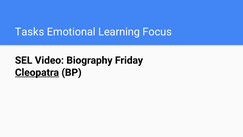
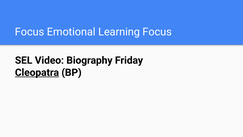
Tasks: Tasks -> Focus (30, 32)
